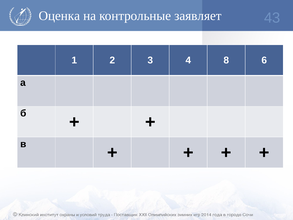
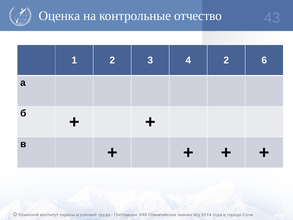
заявляет: заявляет -> отчество (198, 16)
4 8: 8 -> 2 (226, 60)
